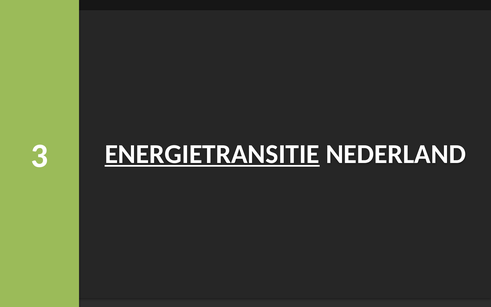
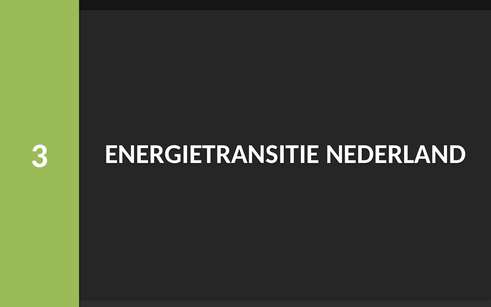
ENERGIETRANSITIE underline: present -> none (212, 154)
